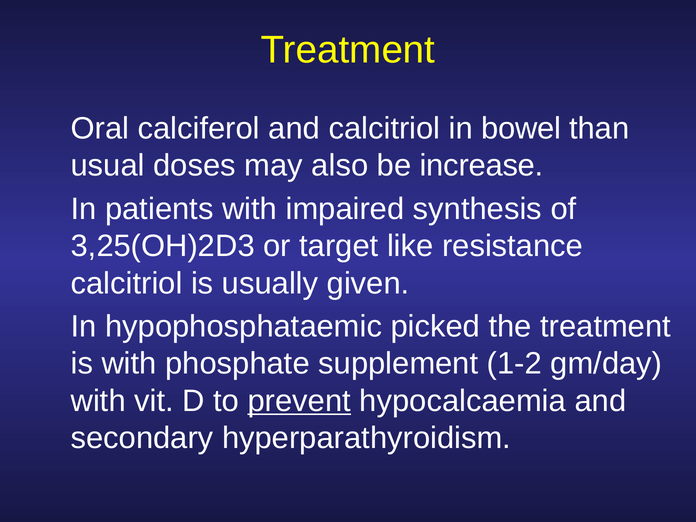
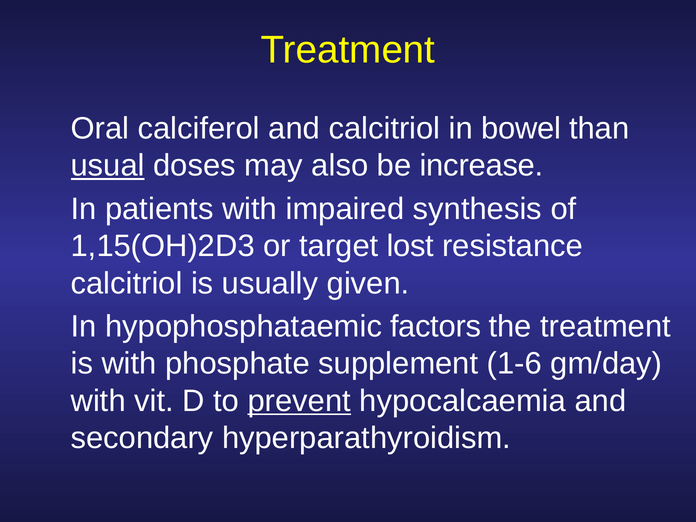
usual underline: none -> present (108, 166)
3,25(OH)2D3: 3,25(OH)2D3 -> 1,15(OH)2D3 (163, 246)
like: like -> lost (410, 246)
picked: picked -> factors (436, 327)
1-2: 1-2 -> 1-6 (514, 364)
